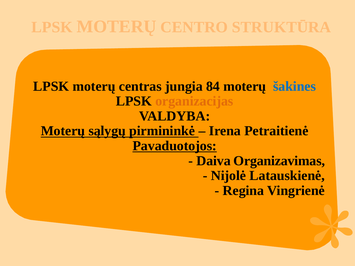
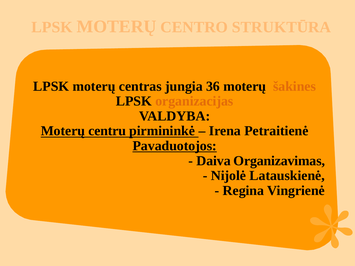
84: 84 -> 36 (213, 86)
šakines colour: blue -> orange (294, 86)
sąlygų: sąlygų -> centru (107, 131)
